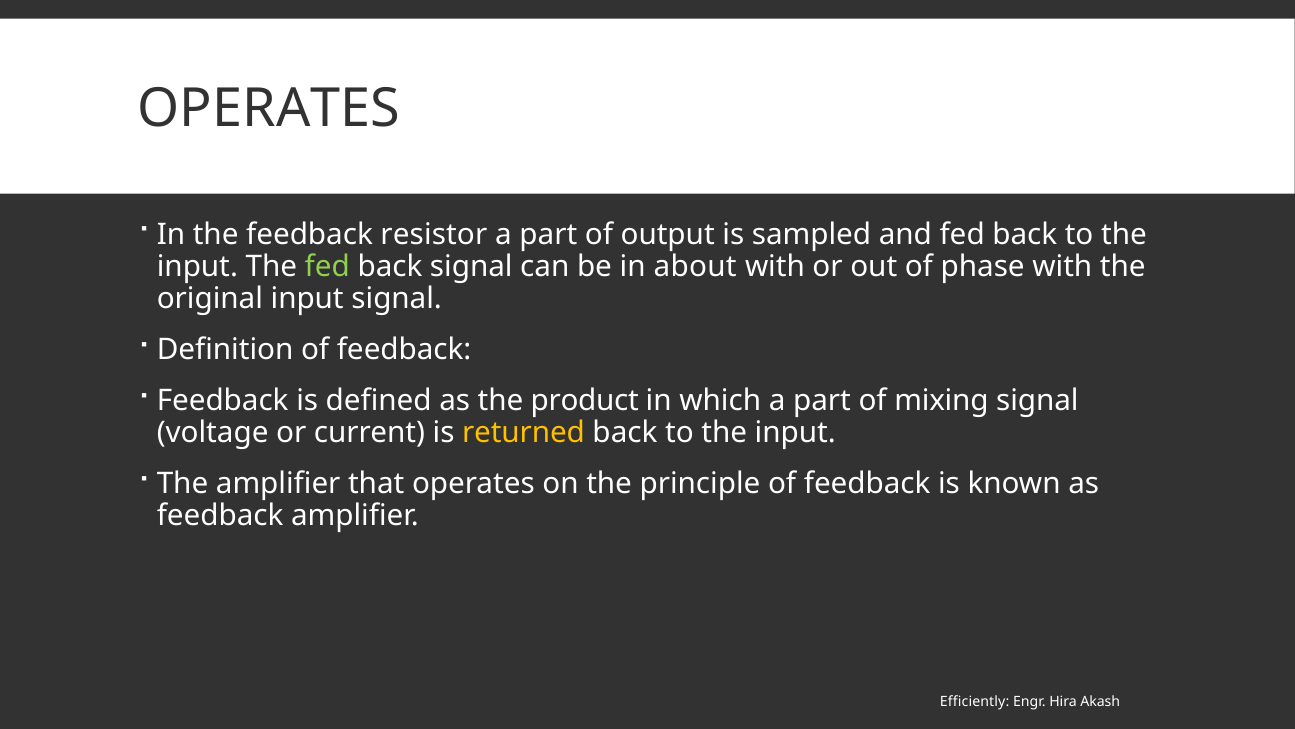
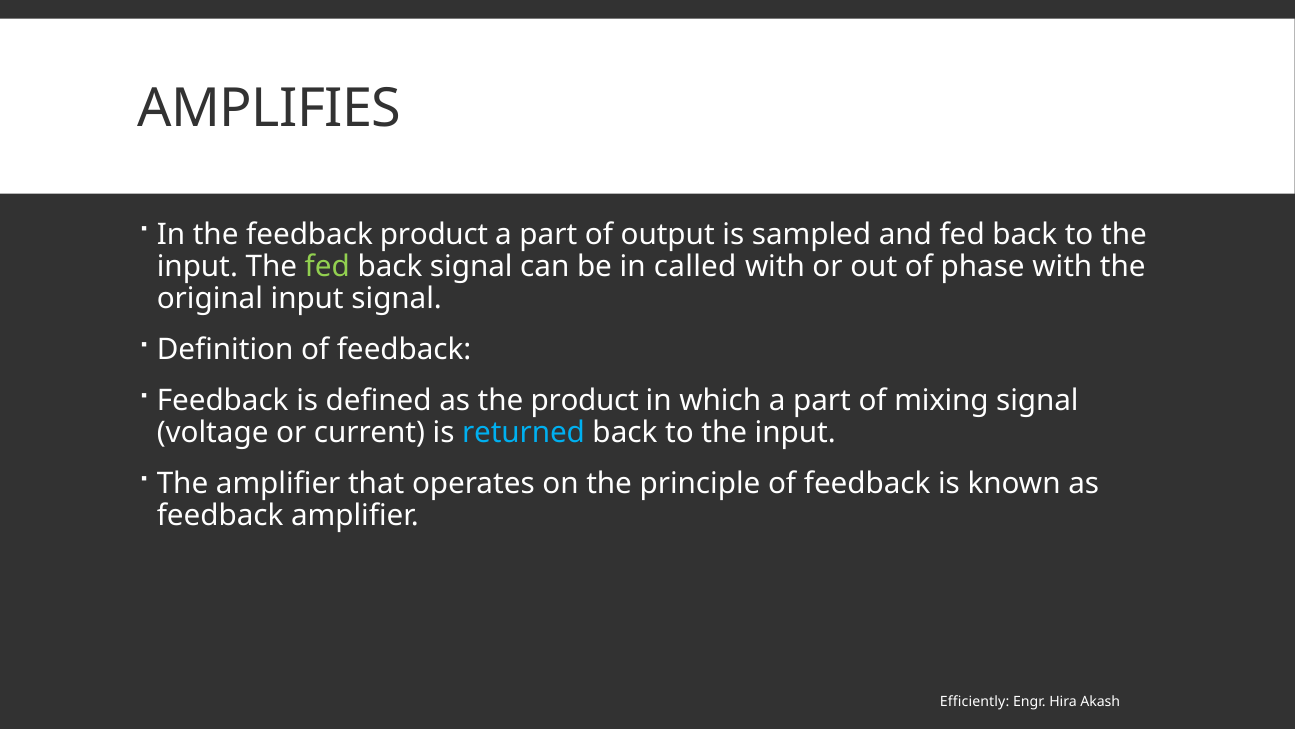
OPERATES: OPERATES -> AMPLIFIES (269, 109)
feedback resistor: resistor -> product (434, 234)
about: about -> called (695, 266)
returned colour: yellow -> light blue (524, 432)
